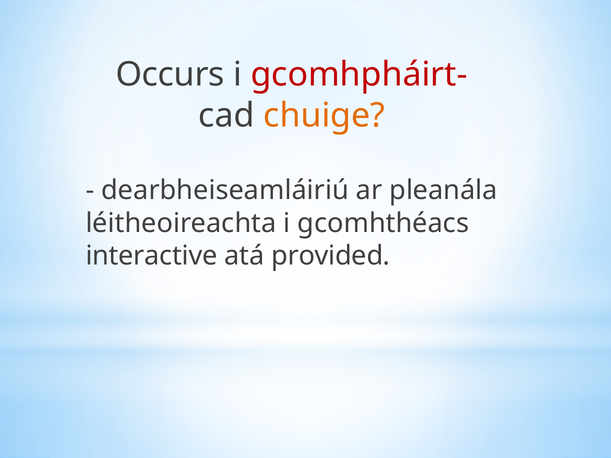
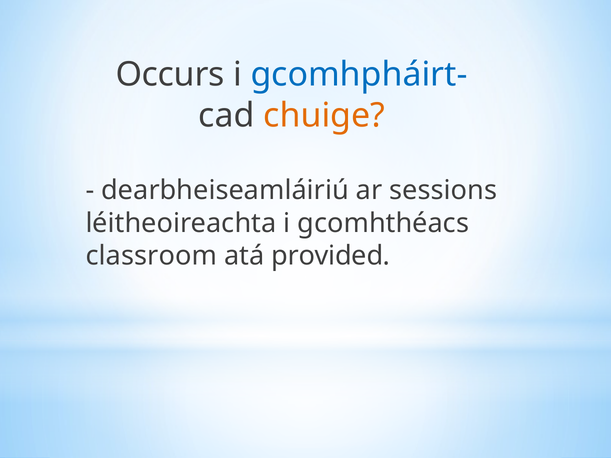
gcomhpháirt- colour: red -> blue (359, 75)
pleanála: pleanála -> sessions (443, 191)
interactive: interactive -> classroom (151, 256)
